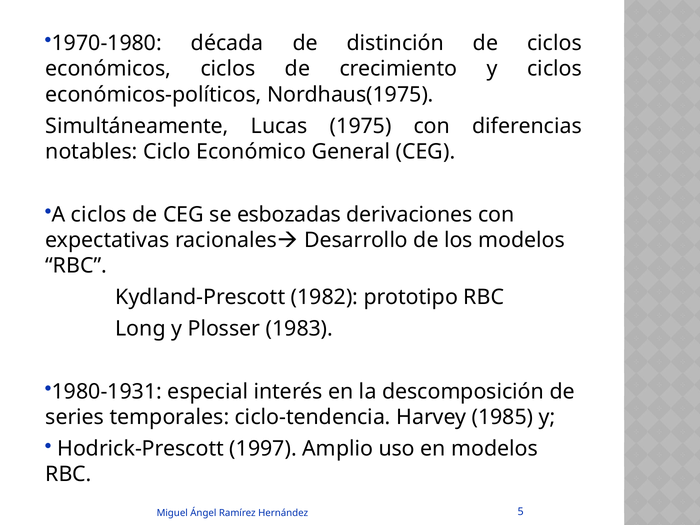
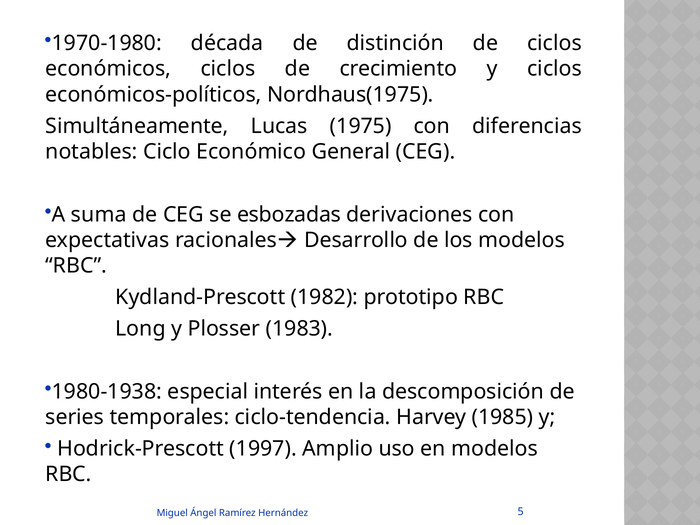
A ciclos: ciclos -> suma (99, 215)
1980-1931: 1980-1931 -> 1980-1938 (107, 392)
